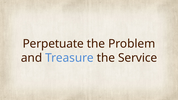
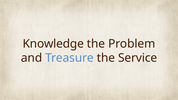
Perpetuate: Perpetuate -> Knowledge (53, 44)
